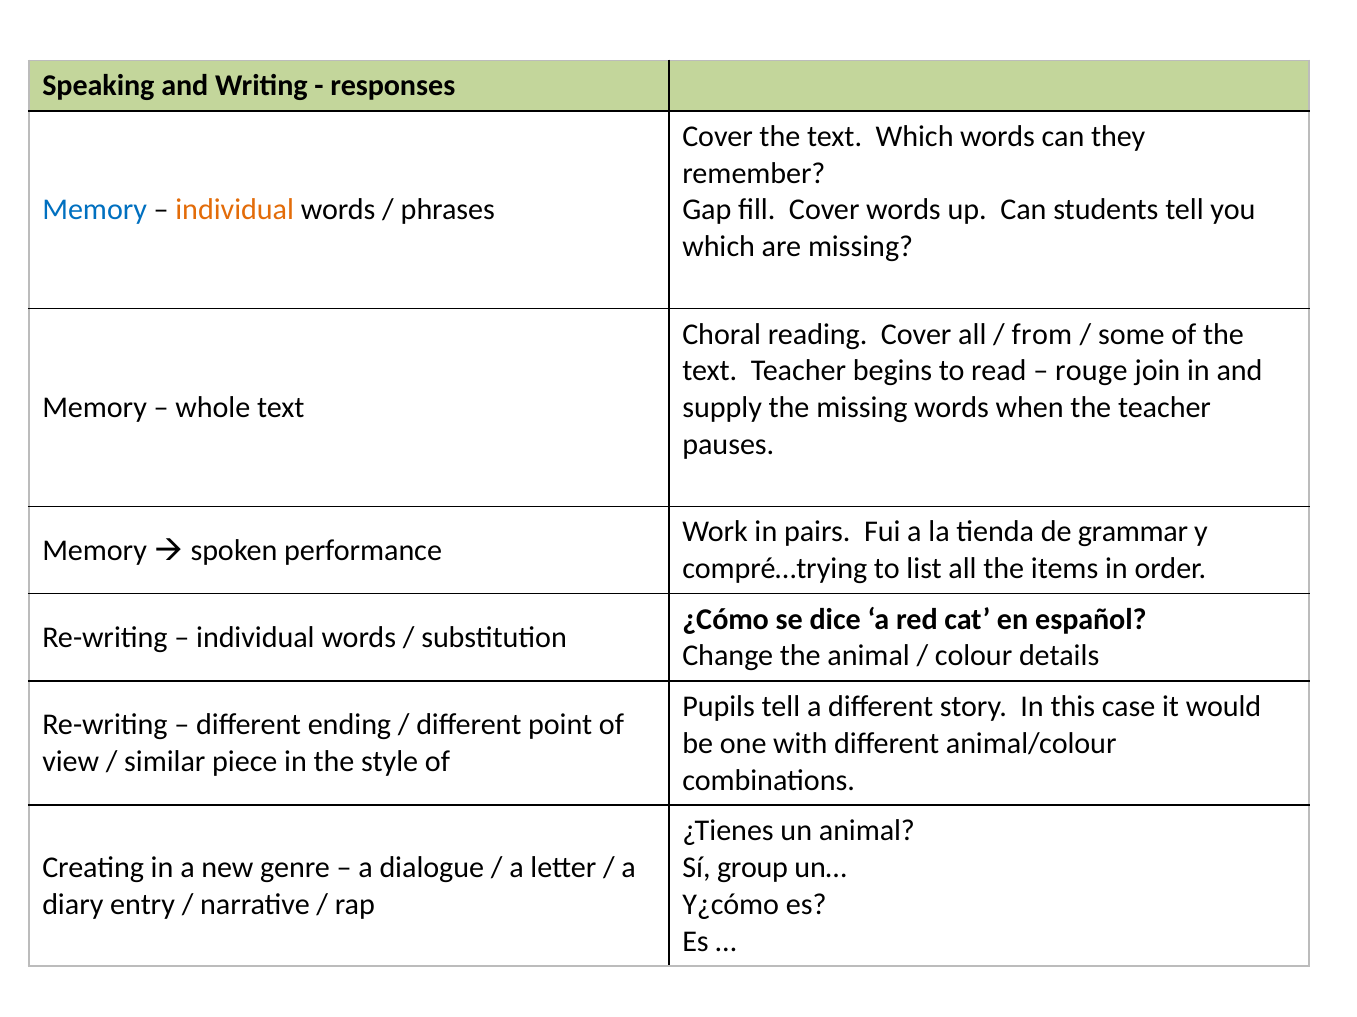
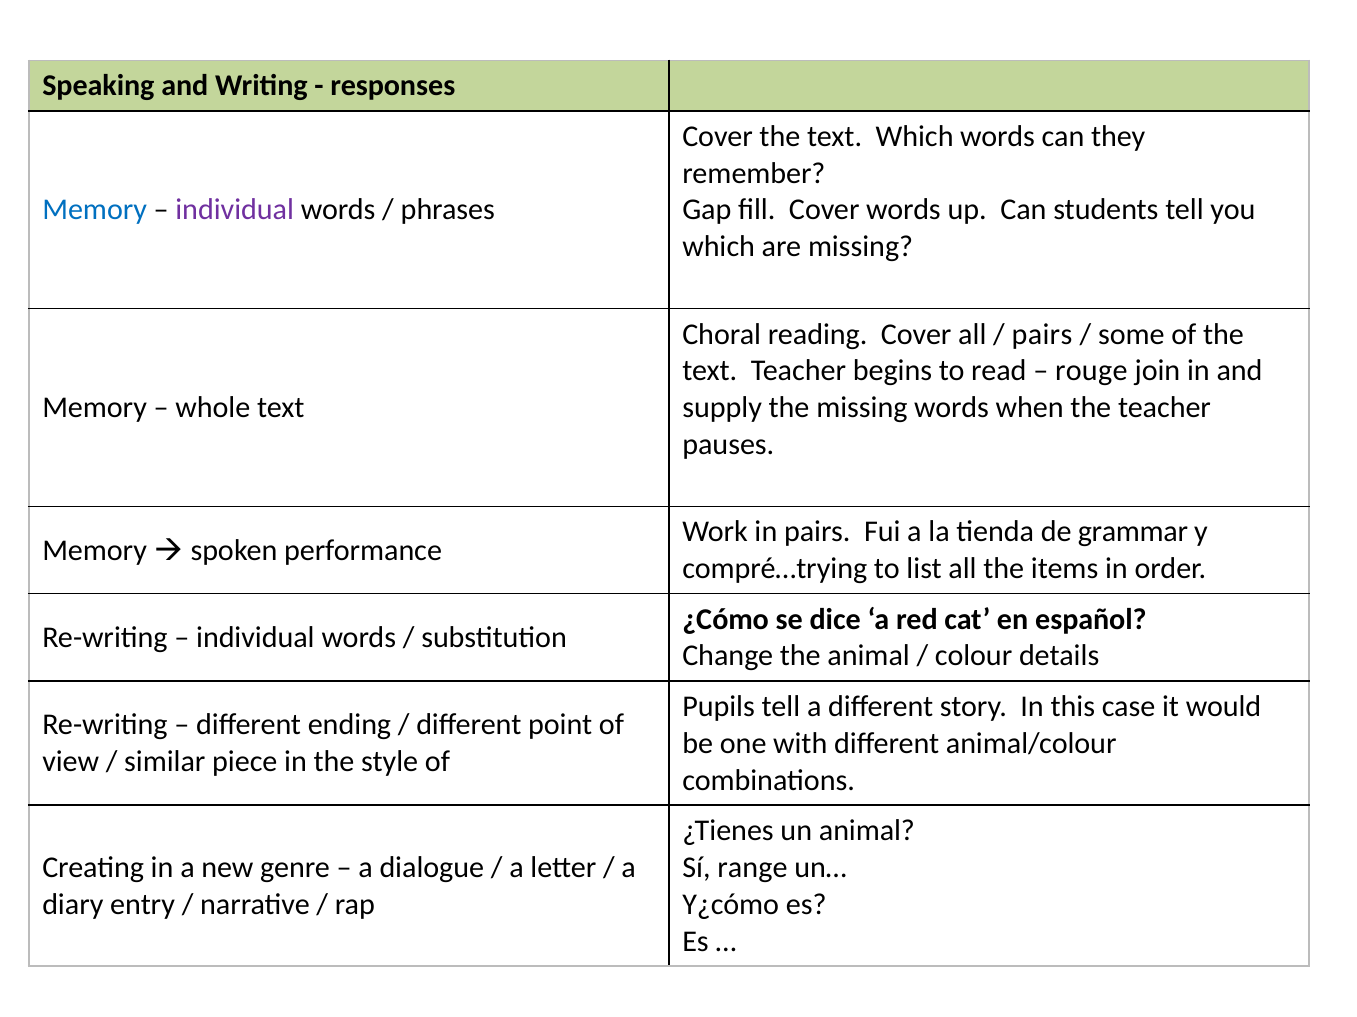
individual colour: orange -> purple (235, 210)
from: from -> pairs (1042, 334)
group: group -> range (752, 868)
